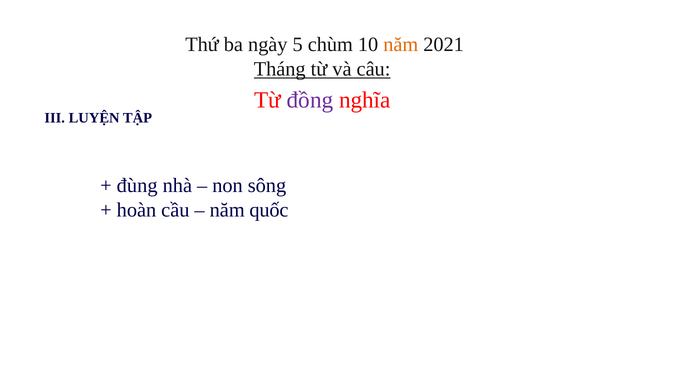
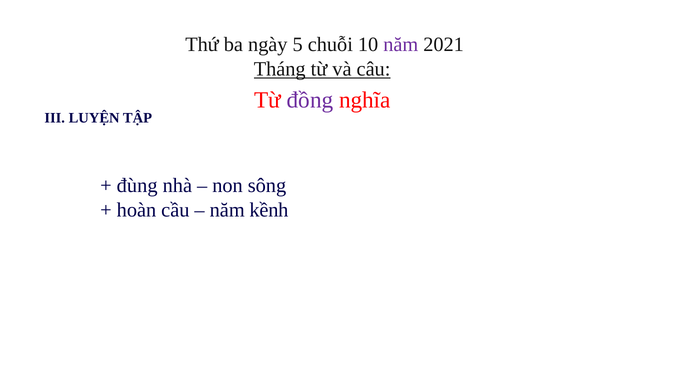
chùm: chùm -> chuỗi (330, 44)
năm colour: orange -> purple (401, 44)
quốc: quốc -> kềnh (269, 210)
